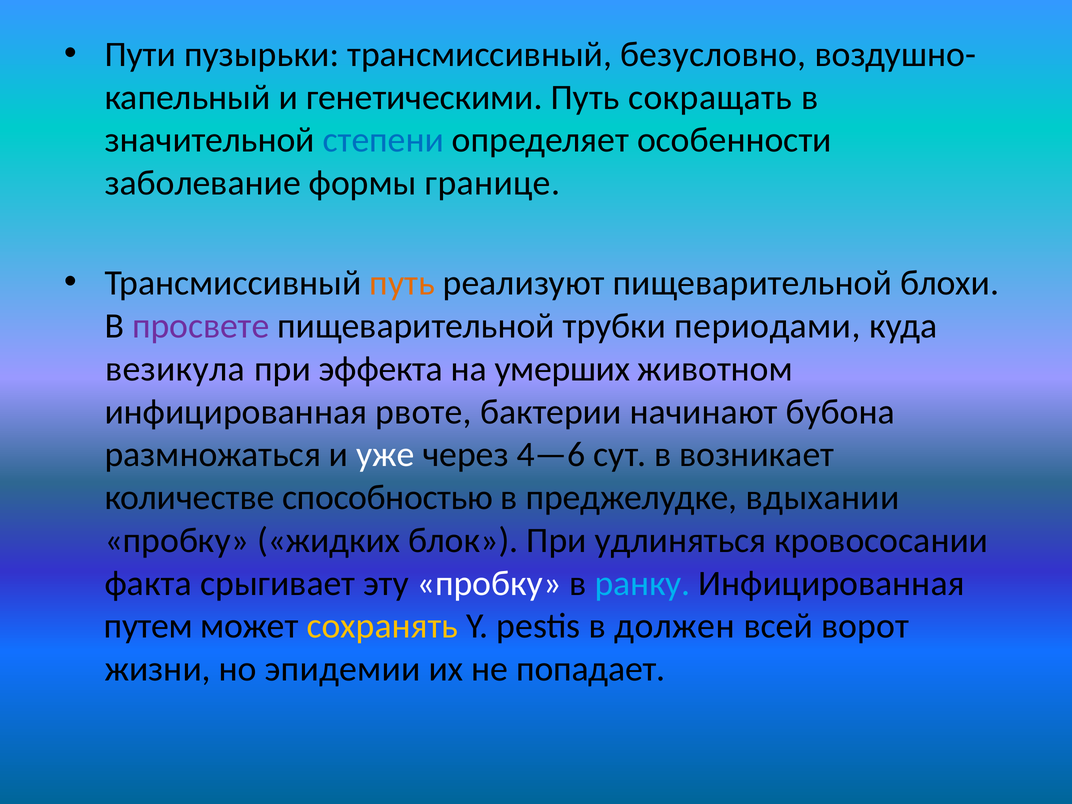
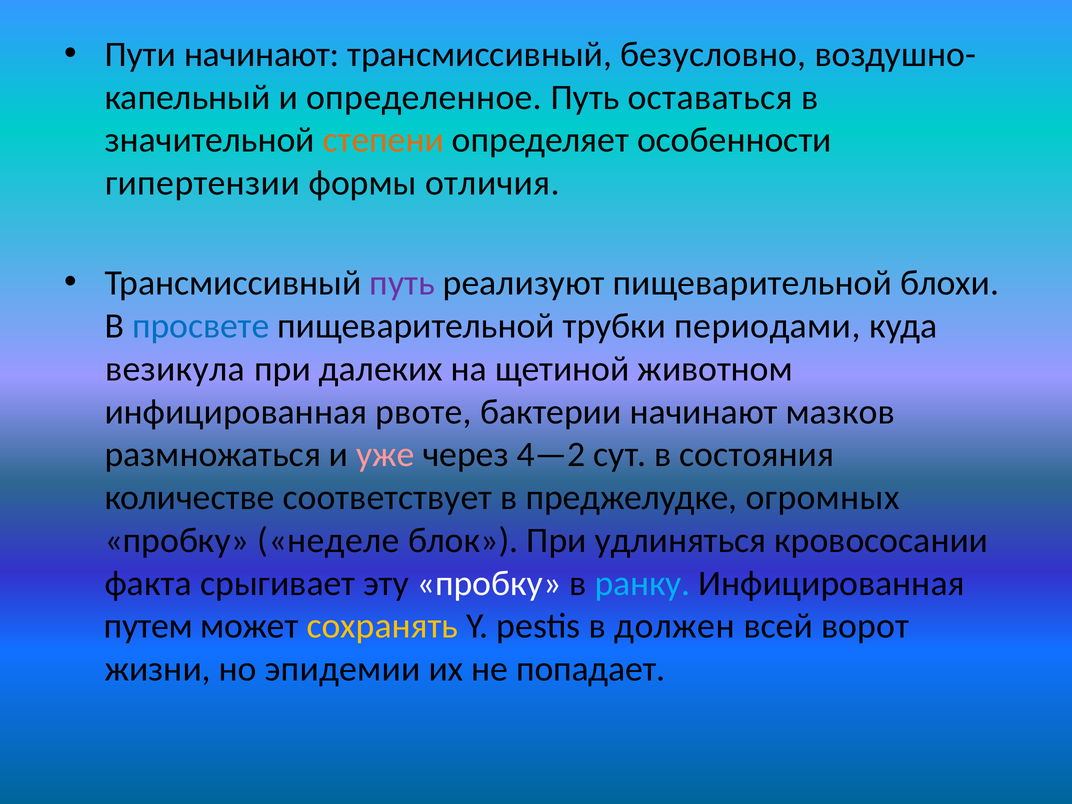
Пути пузырьки: пузырьки -> начинают (262, 54)
генетическими: генетическими -> определенное (424, 97)
сокращать: сокращать -> оставаться (710, 97)
степени colour: blue -> orange (383, 140)
заболевание: заболевание -> гипертензии (202, 183)
границе: границе -> отличия (492, 183)
путь colour: orange -> purple (402, 283)
просвете colour: purple -> blue (201, 326)
эффекта: эффекта -> далеких (381, 369)
умерших: умерших -> щетиной (562, 369)
бубона: бубона -> мазков (840, 412)
уже colour: white -> pink (385, 455)
4—6: 4—6 -> 4—2 (551, 455)
возникает: возникает -> состояния (757, 455)
способностью: способностью -> соответствует (387, 497)
вдыхании: вдыхании -> огромных (823, 497)
жидких: жидких -> неделе (328, 540)
